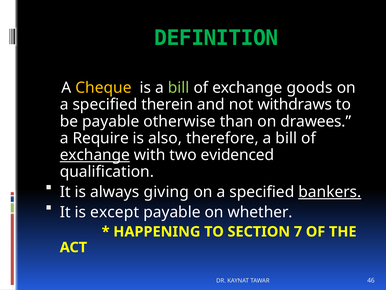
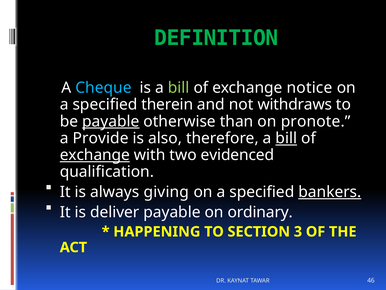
Cheque colour: yellow -> light blue (103, 88)
goods: goods -> notice (310, 88)
payable underline: none -> present (111, 121)
drawees: drawees -> pronote (316, 121)
Require: Require -> Provide (101, 138)
bill underline: none -> present (286, 138)
except: except -> deliver (115, 212)
whether: whether -> ordinary (260, 212)
7: 7 -> 3 (298, 231)
